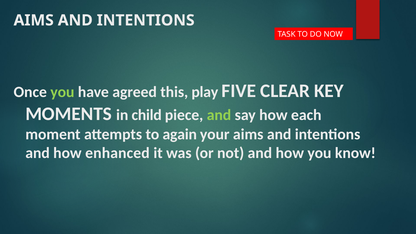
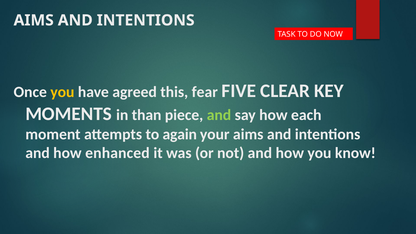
you colour: light green -> yellow (62, 92)
play: play -> fear (205, 92)
child: child -> than (147, 115)
